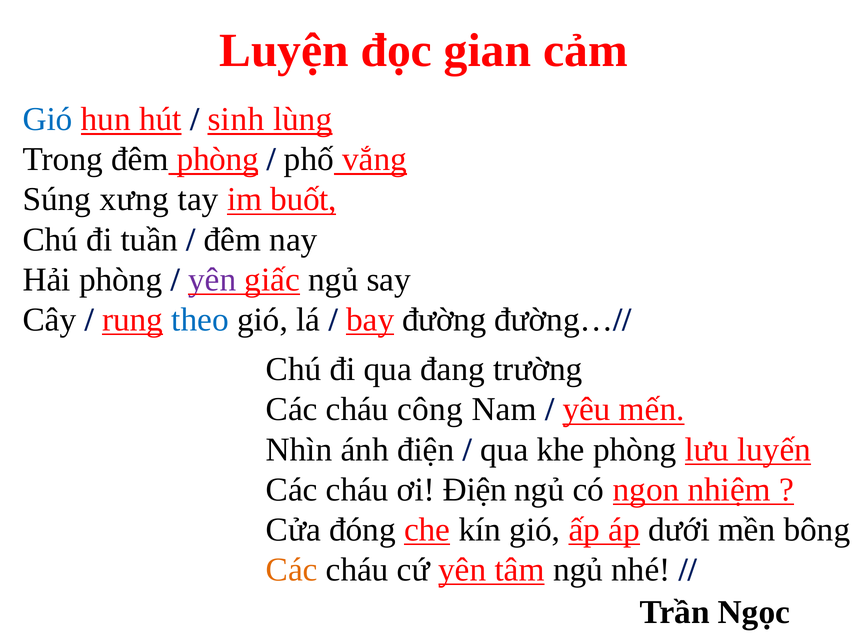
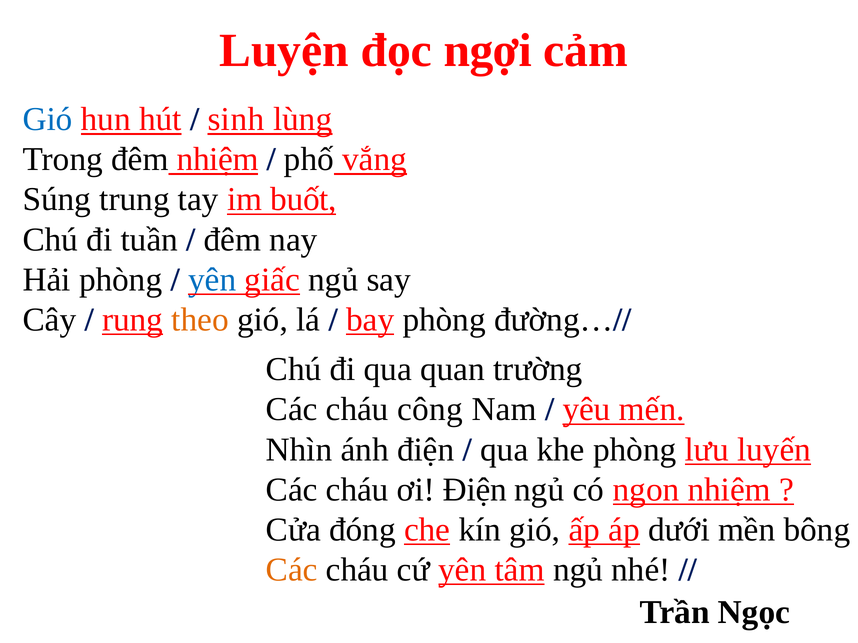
gian: gian -> ngợi (488, 50)
đêm phòng: phòng -> nhiệm (218, 160)
xưng: xưng -> trung (135, 200)
yên colour: purple -> blue (212, 280)
theo colour: blue -> orange (200, 320)
bay đường: đường -> phòng (444, 320)
đang: đang -> quan (453, 370)
